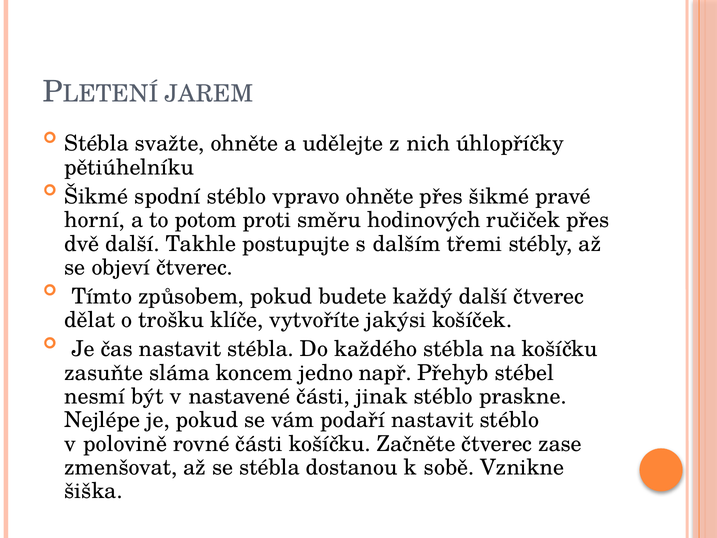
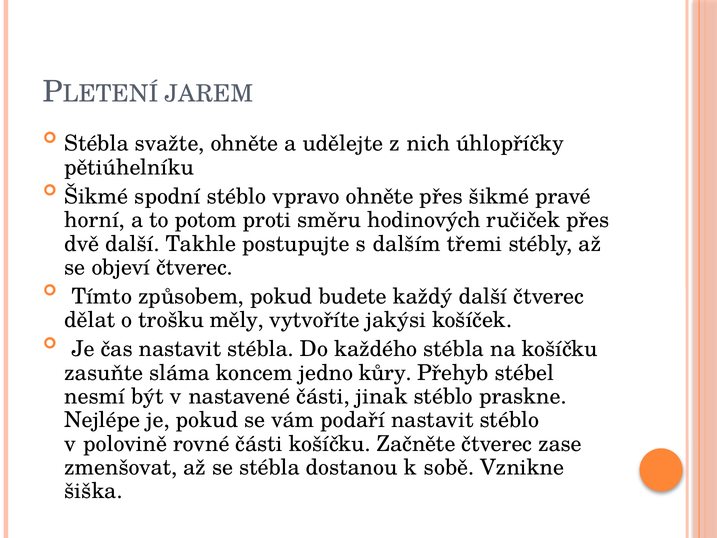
klíče: klíče -> měly (237, 320)
např: např -> kůry (385, 373)
